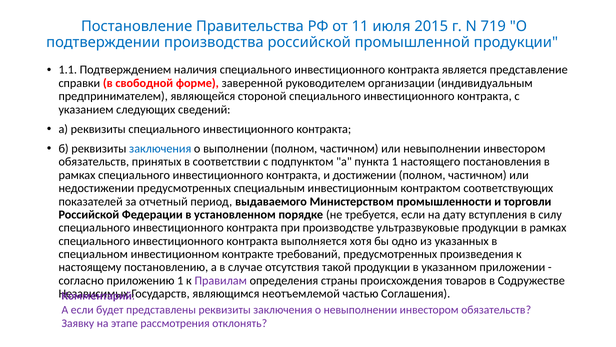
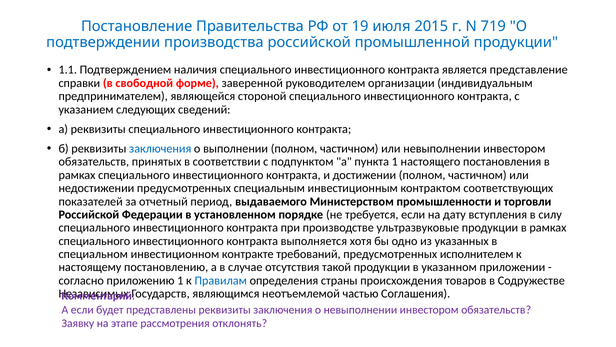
11: 11 -> 19 (360, 26)
произведения: произведения -> исполнителем (477, 254)
Правилам colour: purple -> blue (221, 280)
